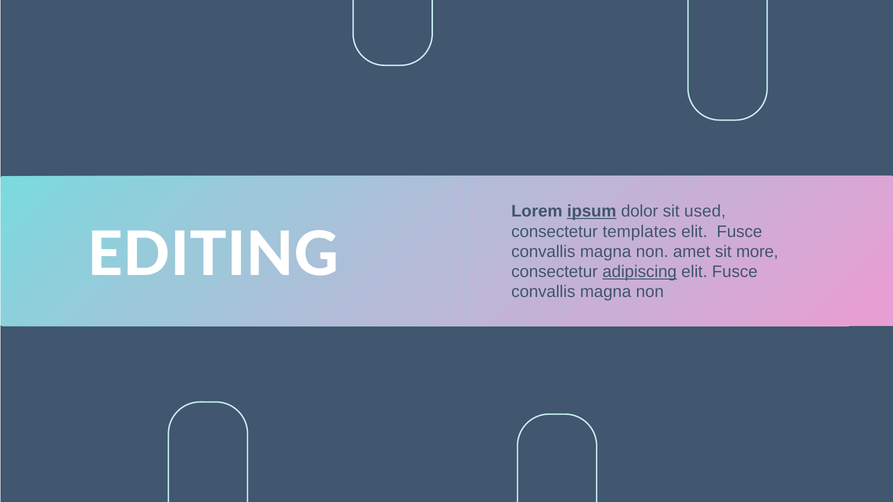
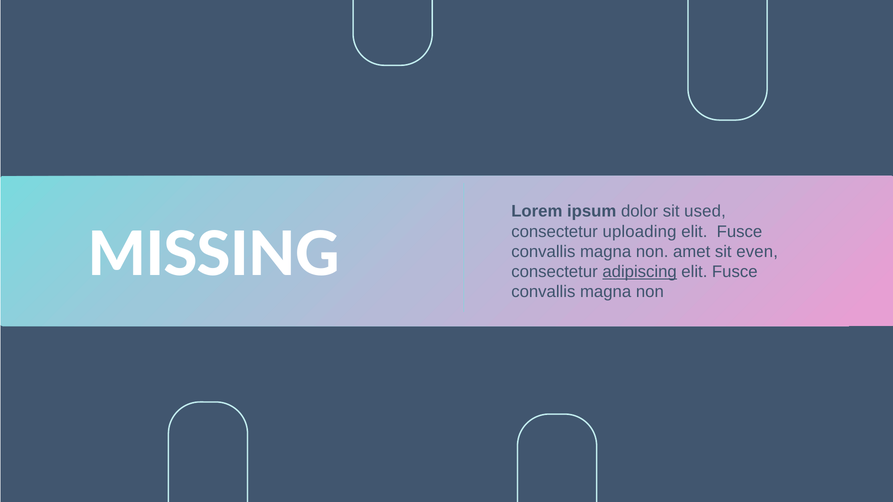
ipsum underline: present -> none (592, 212)
templates: templates -> uploading (639, 232)
EDITING: EDITING -> MISSING (214, 255)
more: more -> even (757, 252)
